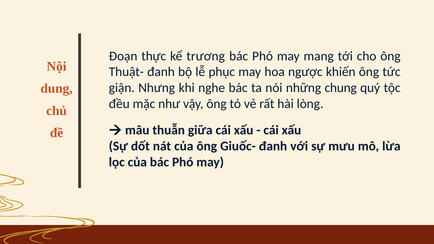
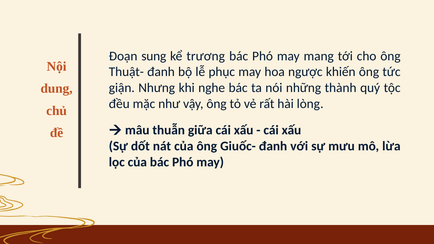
thực: thực -> sung (154, 56)
chung: chung -> thành (341, 88)
